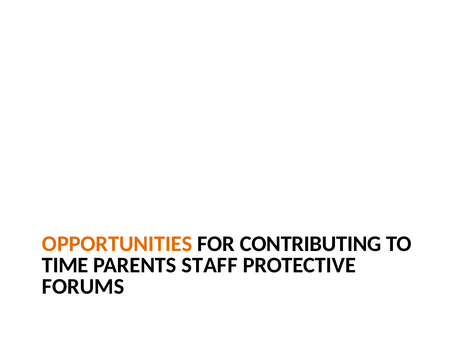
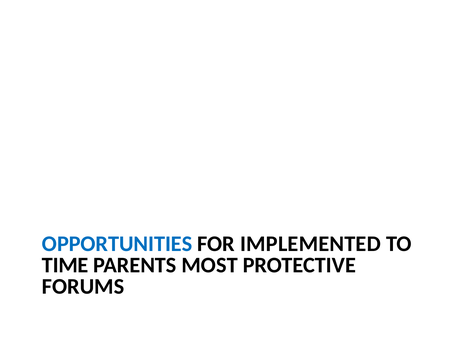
OPPORTUNITIES colour: orange -> blue (117, 244)
CONTRIBUTING: CONTRIBUTING -> IMPLEMENTED (310, 244)
STAFF: STAFF -> MOST (210, 265)
